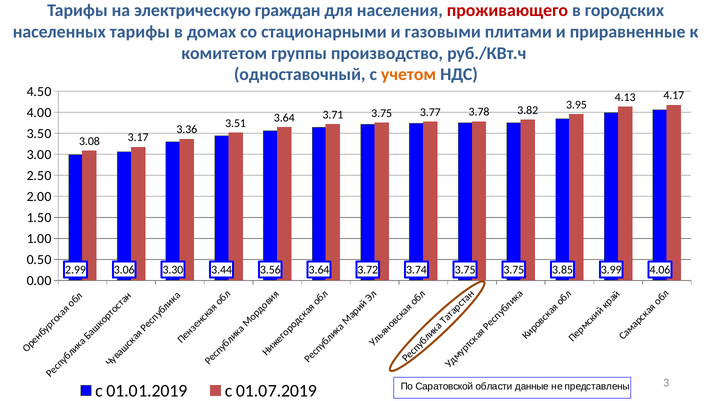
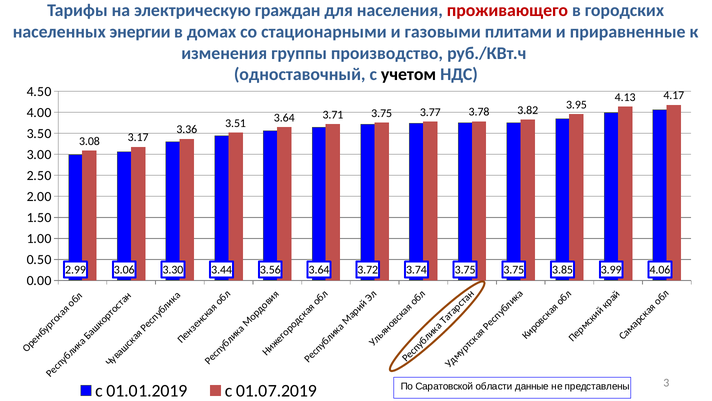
населенных тарифы: тарифы -> энергии (140, 32)
комитетом: комитетом -> изменения (224, 53)
учетом colour: orange -> black (409, 75)
